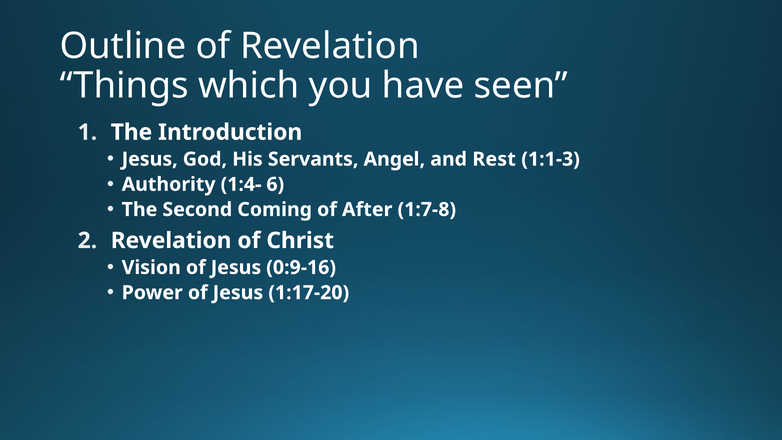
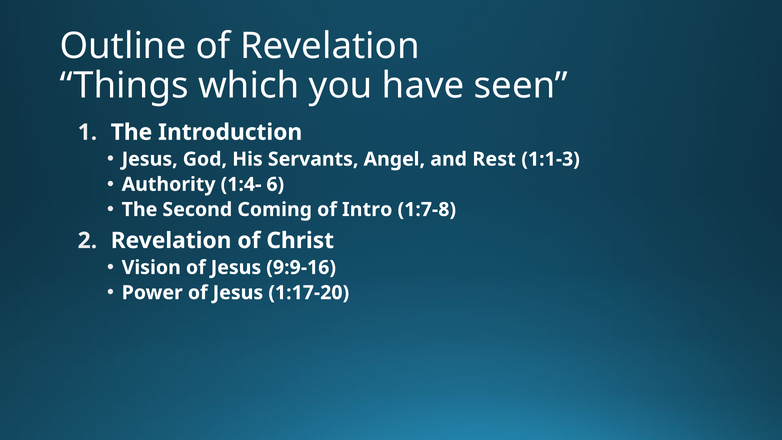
After: After -> Intro (367, 210)
0:9-16: 0:9-16 -> 9:9-16 (301, 267)
